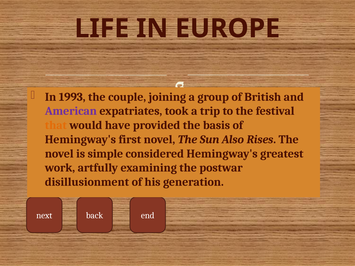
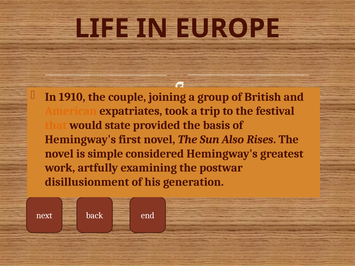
1993: 1993 -> 1910 (72, 97)
American colour: purple -> orange (71, 111)
have: have -> state (118, 125)
